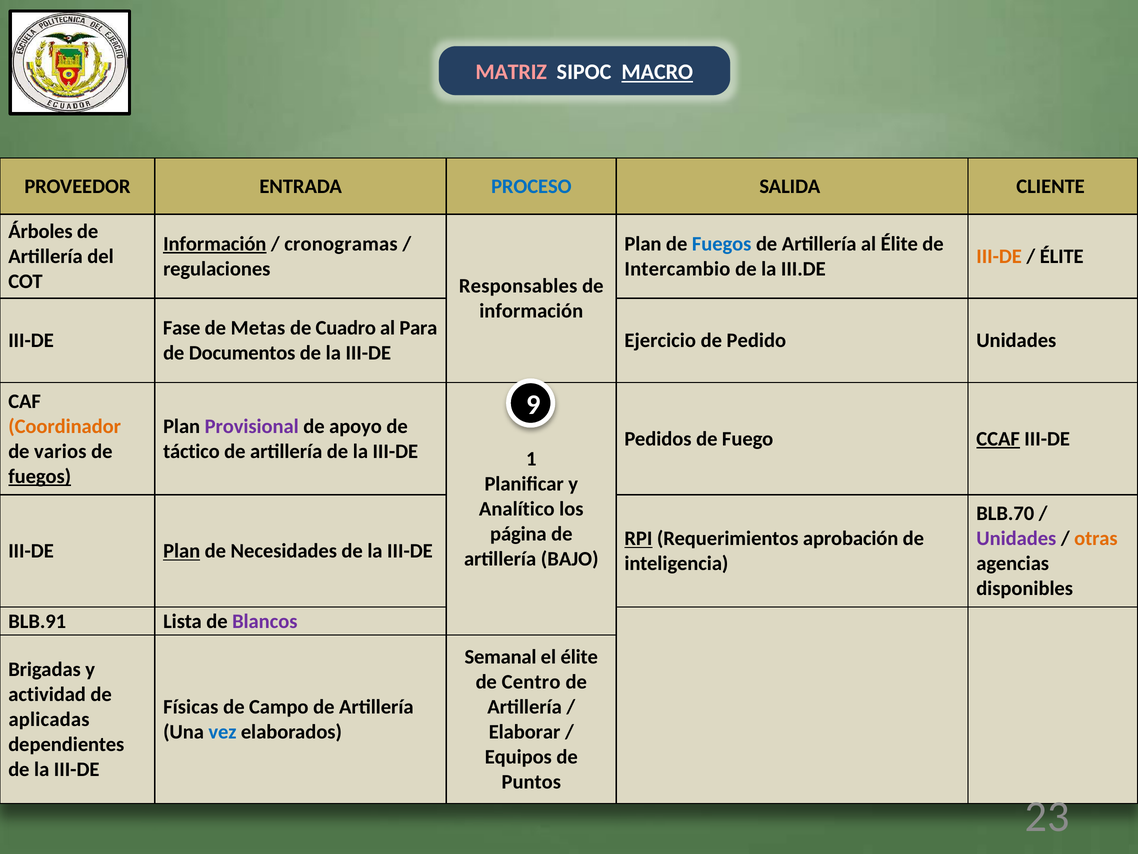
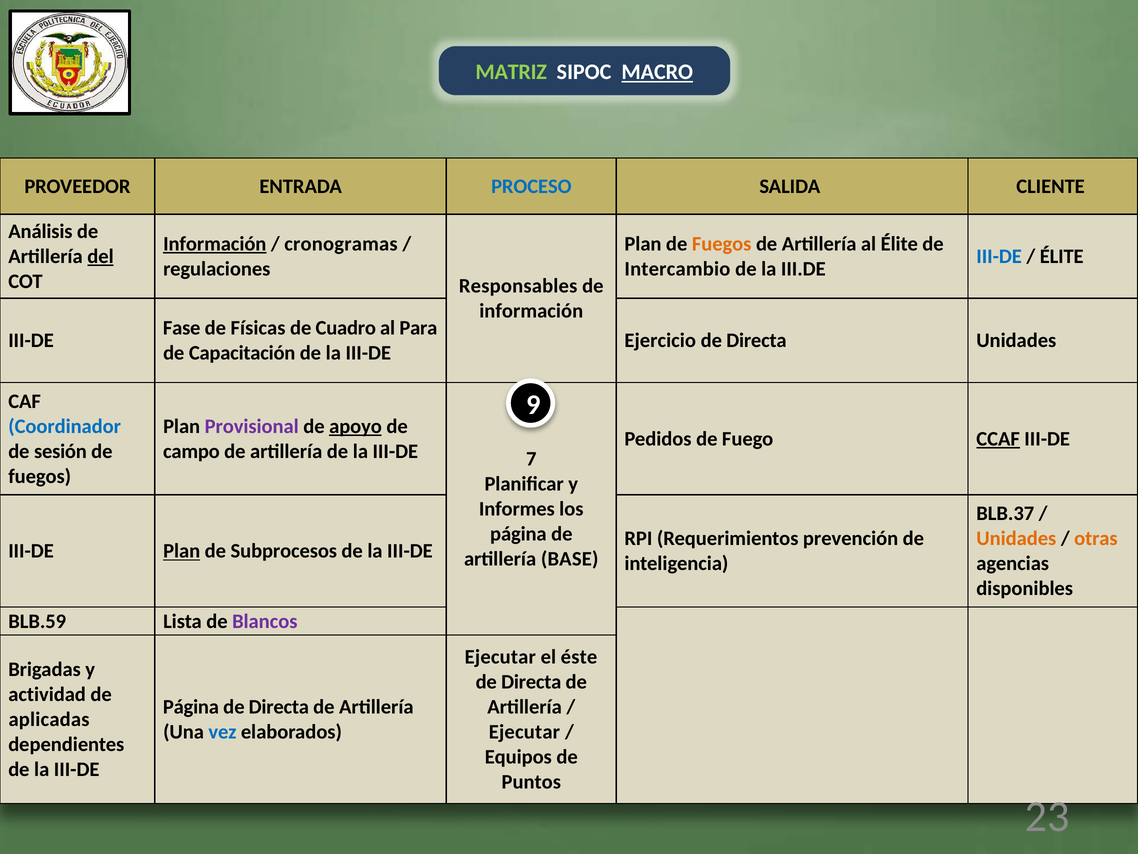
MATRIZ colour: pink -> light green (511, 72)
Árboles: Árboles -> Análisis (40, 231)
Fuegos colour: blue -> orange (722, 244)
del underline: none -> present (101, 256)
III-DE colour: orange -> blue (999, 256)
Metas: Metas -> Físicas (258, 328)
Pedido: Pedido -> Directa (756, 340)
Documentos: Documentos -> Capacitación (242, 353)
Coordinador colour: orange -> blue (65, 426)
apoyo underline: none -> present (356, 426)
varios: varios -> sesión (60, 451)
táctico: táctico -> campo (191, 451)
1: 1 -> 7 (531, 459)
fuegos underline: present -> none (40, 476)
Analítico: Analítico -> Informes (517, 509)
BLB.70: BLB.70 -> BLB.37 (1005, 513)
RPI underline: present -> none (638, 538)
aprobación: aprobación -> prevención (851, 538)
Unidades colour: purple -> orange (1016, 538)
Necesidades: Necesidades -> Subprocesos (284, 551)
BAJO: BAJO -> BASE (570, 559)
BLB.91: BLB.91 -> BLB.59 (37, 621)
Semanal: Semanal -> Ejecutar (500, 656)
el élite: élite -> éste (579, 656)
Centro: Centro -> Directa (531, 681)
Físicas: Físicas -> Página (191, 707)
Campo: Campo -> Directa (279, 707)
Elaborar: Elaborar -> Ejecutar (524, 732)
